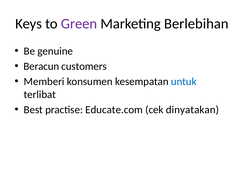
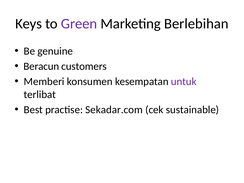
untuk colour: blue -> purple (184, 82)
Educate.com: Educate.com -> Sekadar.com (114, 110)
dinyatakan: dinyatakan -> sustainable (193, 110)
